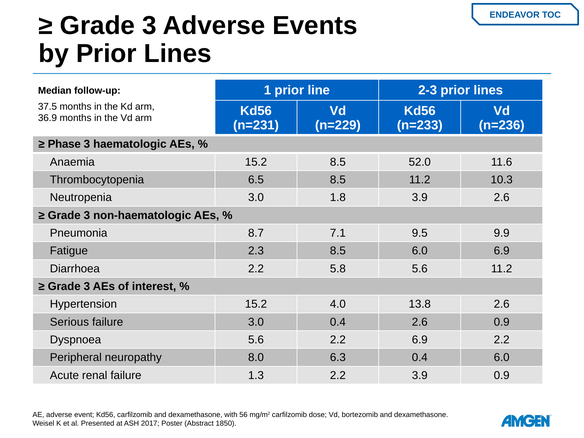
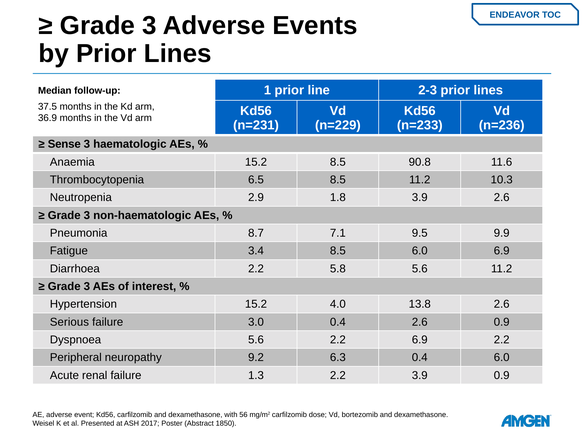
Phase: Phase -> Sense (64, 144)
52.0: 52.0 -> 90.8 (420, 162)
Neutropenia 3.0: 3.0 -> 2.9 (256, 198)
2.3: 2.3 -> 3.4 (256, 251)
8.0: 8.0 -> 9.2 (256, 358)
